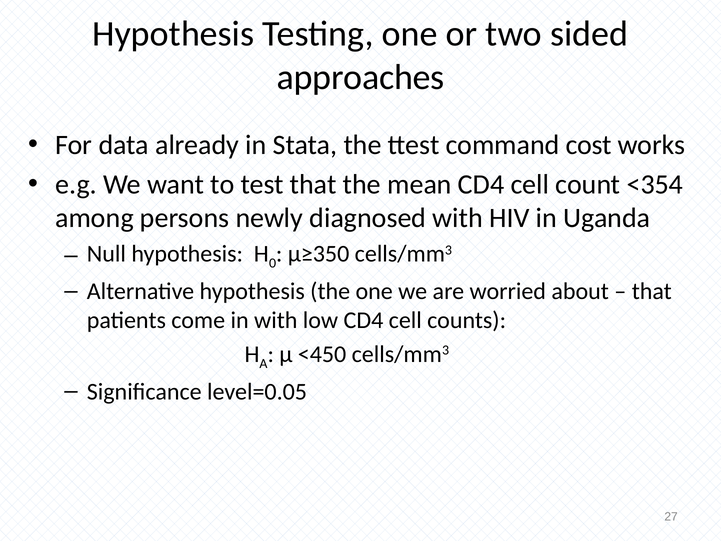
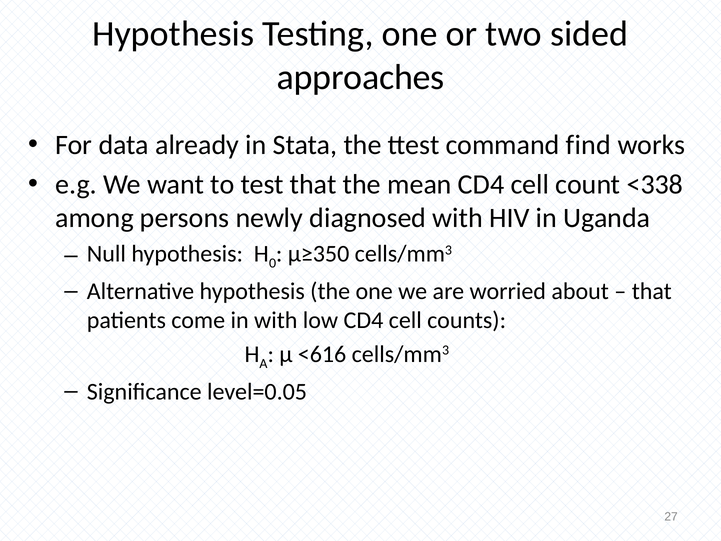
cost: cost -> find (589, 145)
<354: <354 -> <338 (655, 184)
<450: <450 -> <616 (322, 354)
